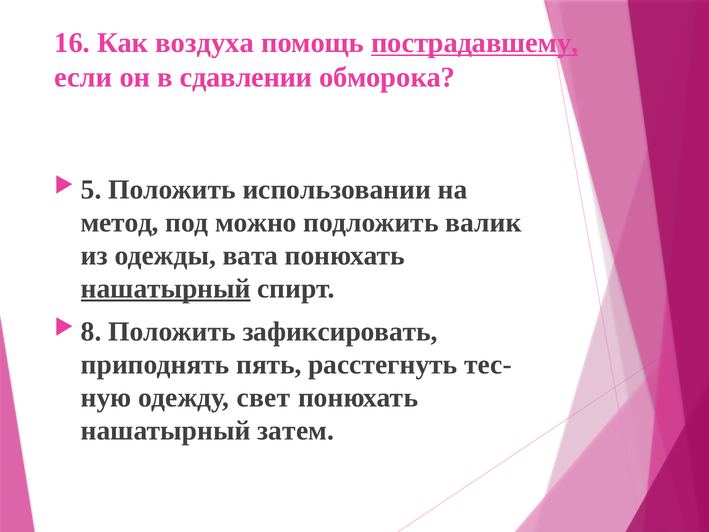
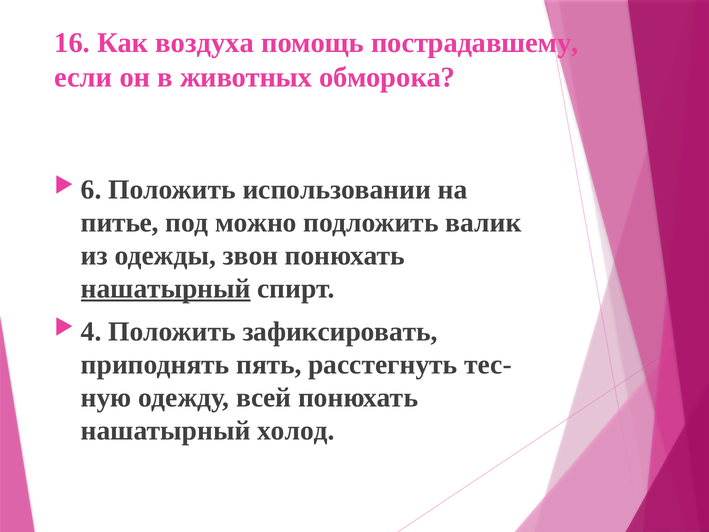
пострадавшему underline: present -> none (475, 43)
сдавлении: сдавлении -> животных (246, 77)
5: 5 -> 6 (91, 190)
метод: метод -> питье (120, 223)
вата: вата -> звон (250, 256)
8: 8 -> 4 (91, 331)
свет: свет -> всей (264, 397)
затем: затем -> холод (296, 431)
